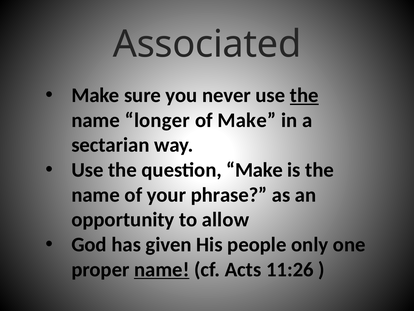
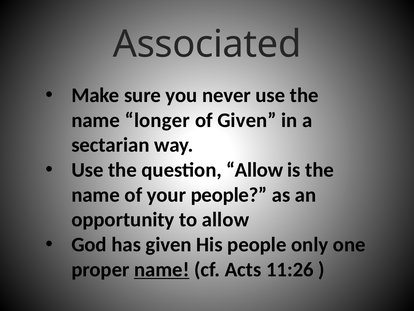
the underline: present -> none (304, 95)
of Make: Make -> Given (247, 120)
question Make: Make -> Allow (255, 170)
your phrase: phrase -> people (229, 195)
